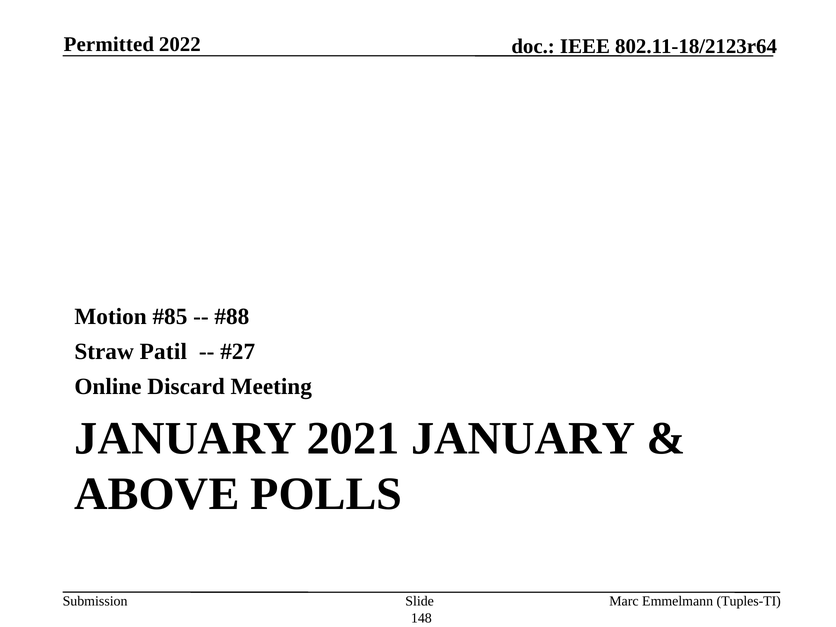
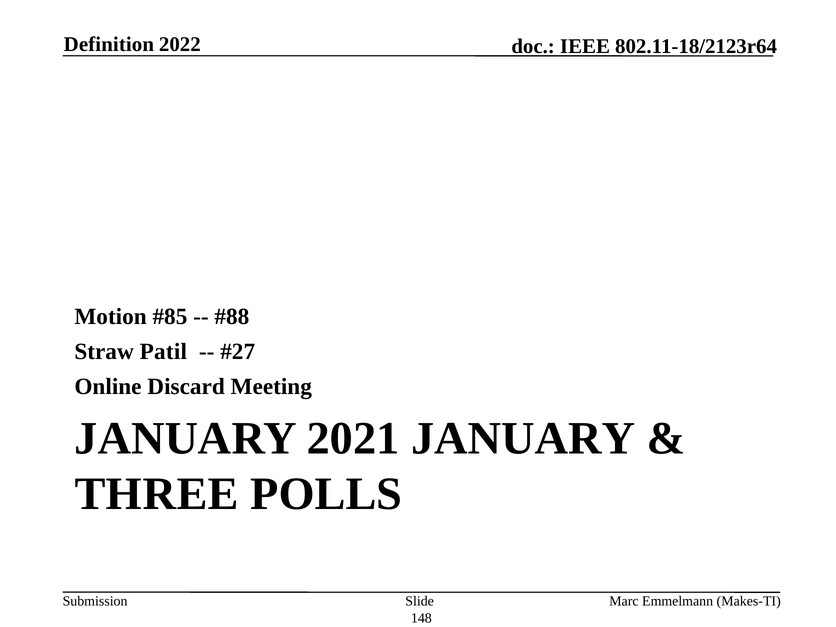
Permitted: Permitted -> Definition (109, 44)
ABOVE: ABOVE -> THREE (157, 494)
Tuples-TI: Tuples-TI -> Makes-TI (749, 601)
